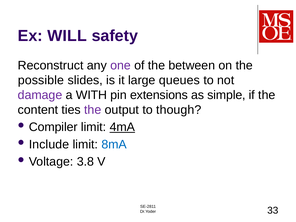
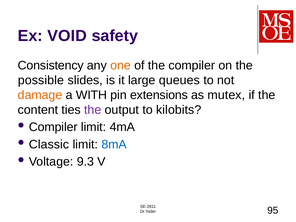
WILL: WILL -> VOID (67, 36)
Reconstruct: Reconstruct -> Consistency (51, 65)
one colour: purple -> orange (121, 65)
the between: between -> compiler (192, 65)
damage colour: purple -> orange (40, 95)
simple: simple -> mutex (226, 95)
though: though -> kilobits (179, 110)
4mA underline: present -> none (122, 127)
Include: Include -> Classic (49, 144)
3.8: 3.8 -> 9.3 (85, 162)
33: 33 -> 95 (273, 210)
